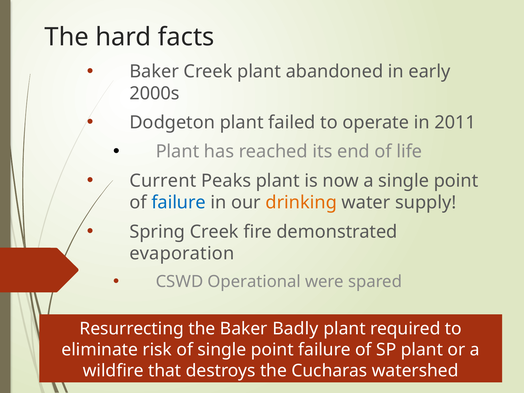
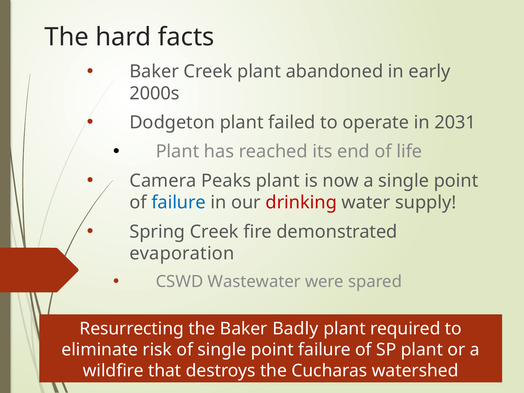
2011: 2011 -> 2031 (455, 123)
Current: Current -> Camera (163, 181)
drinking colour: orange -> red (301, 203)
Operational: Operational -> Wastewater (254, 282)
